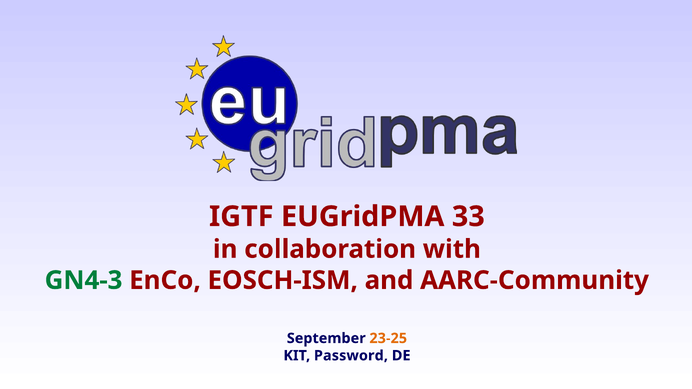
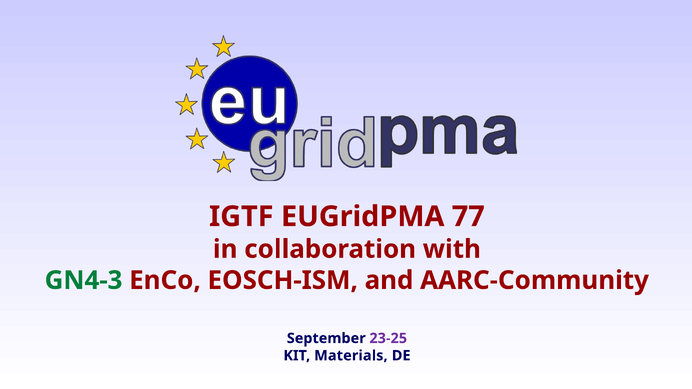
33: 33 -> 77 (468, 217)
23-25 colour: orange -> purple (388, 339)
Password: Password -> Materials (351, 356)
